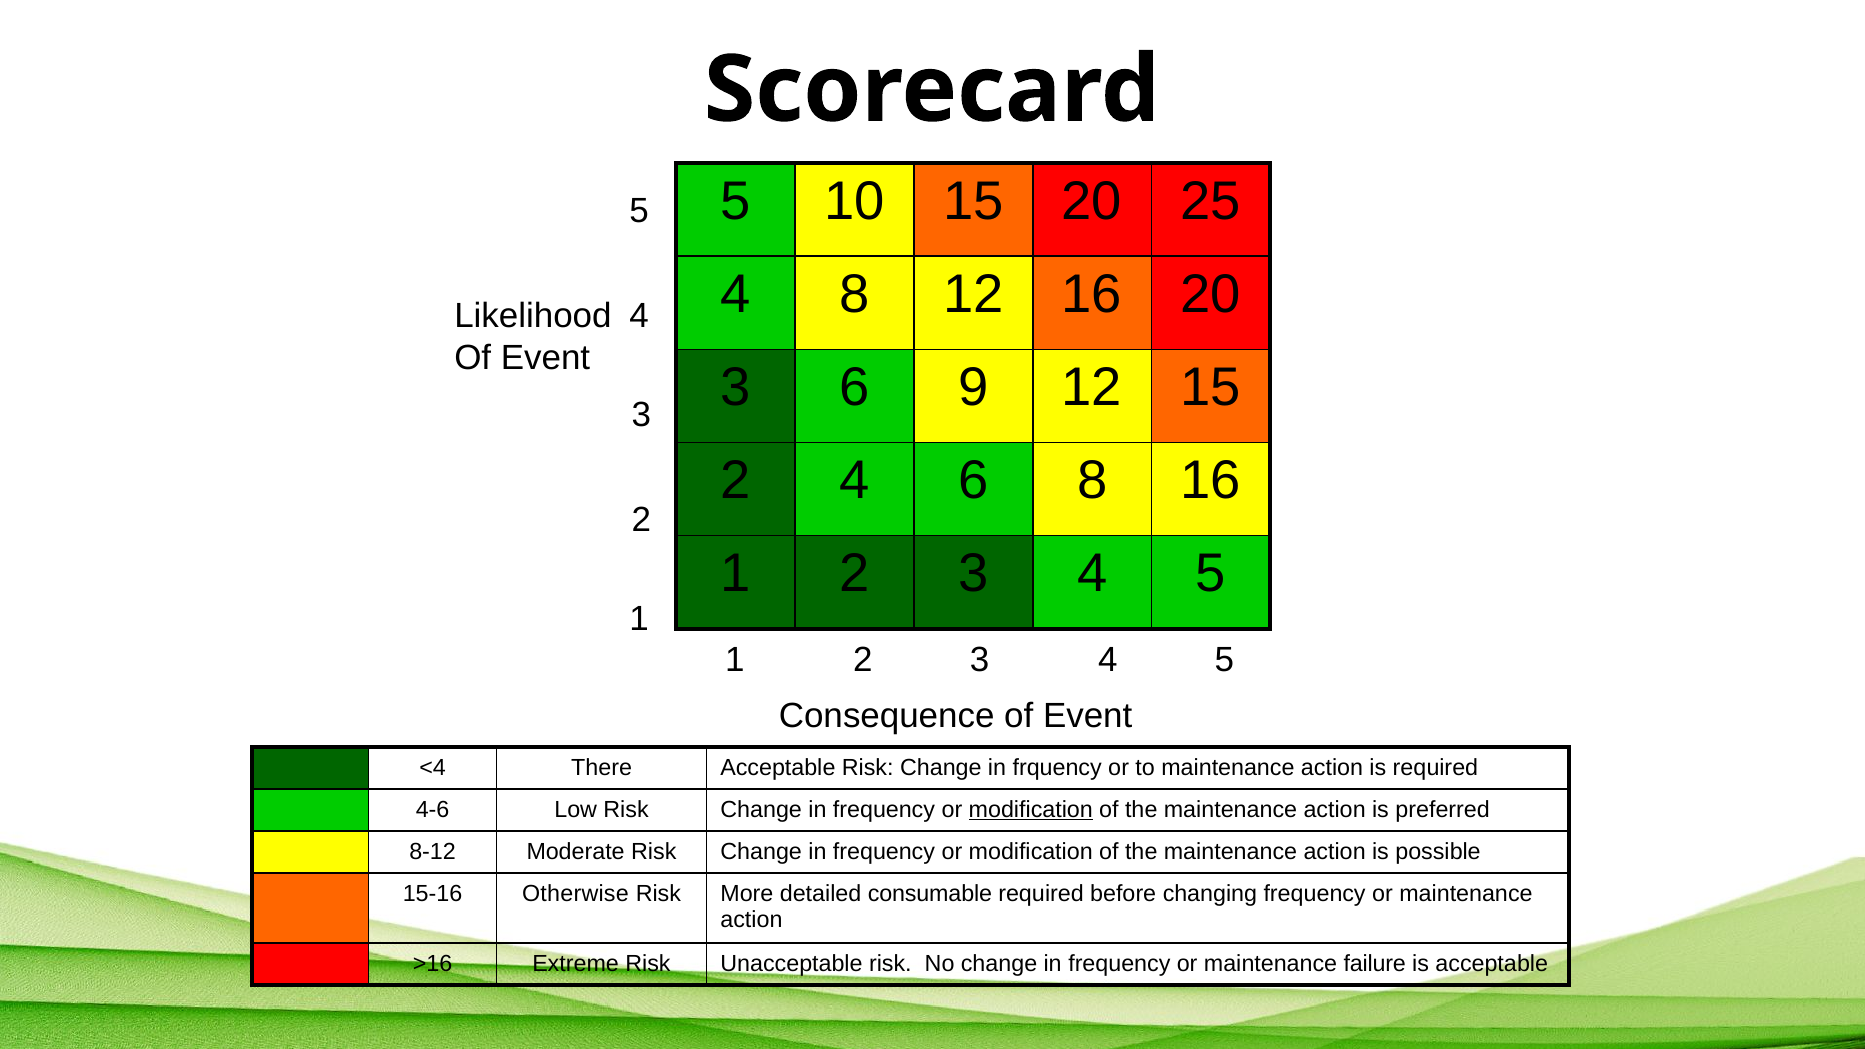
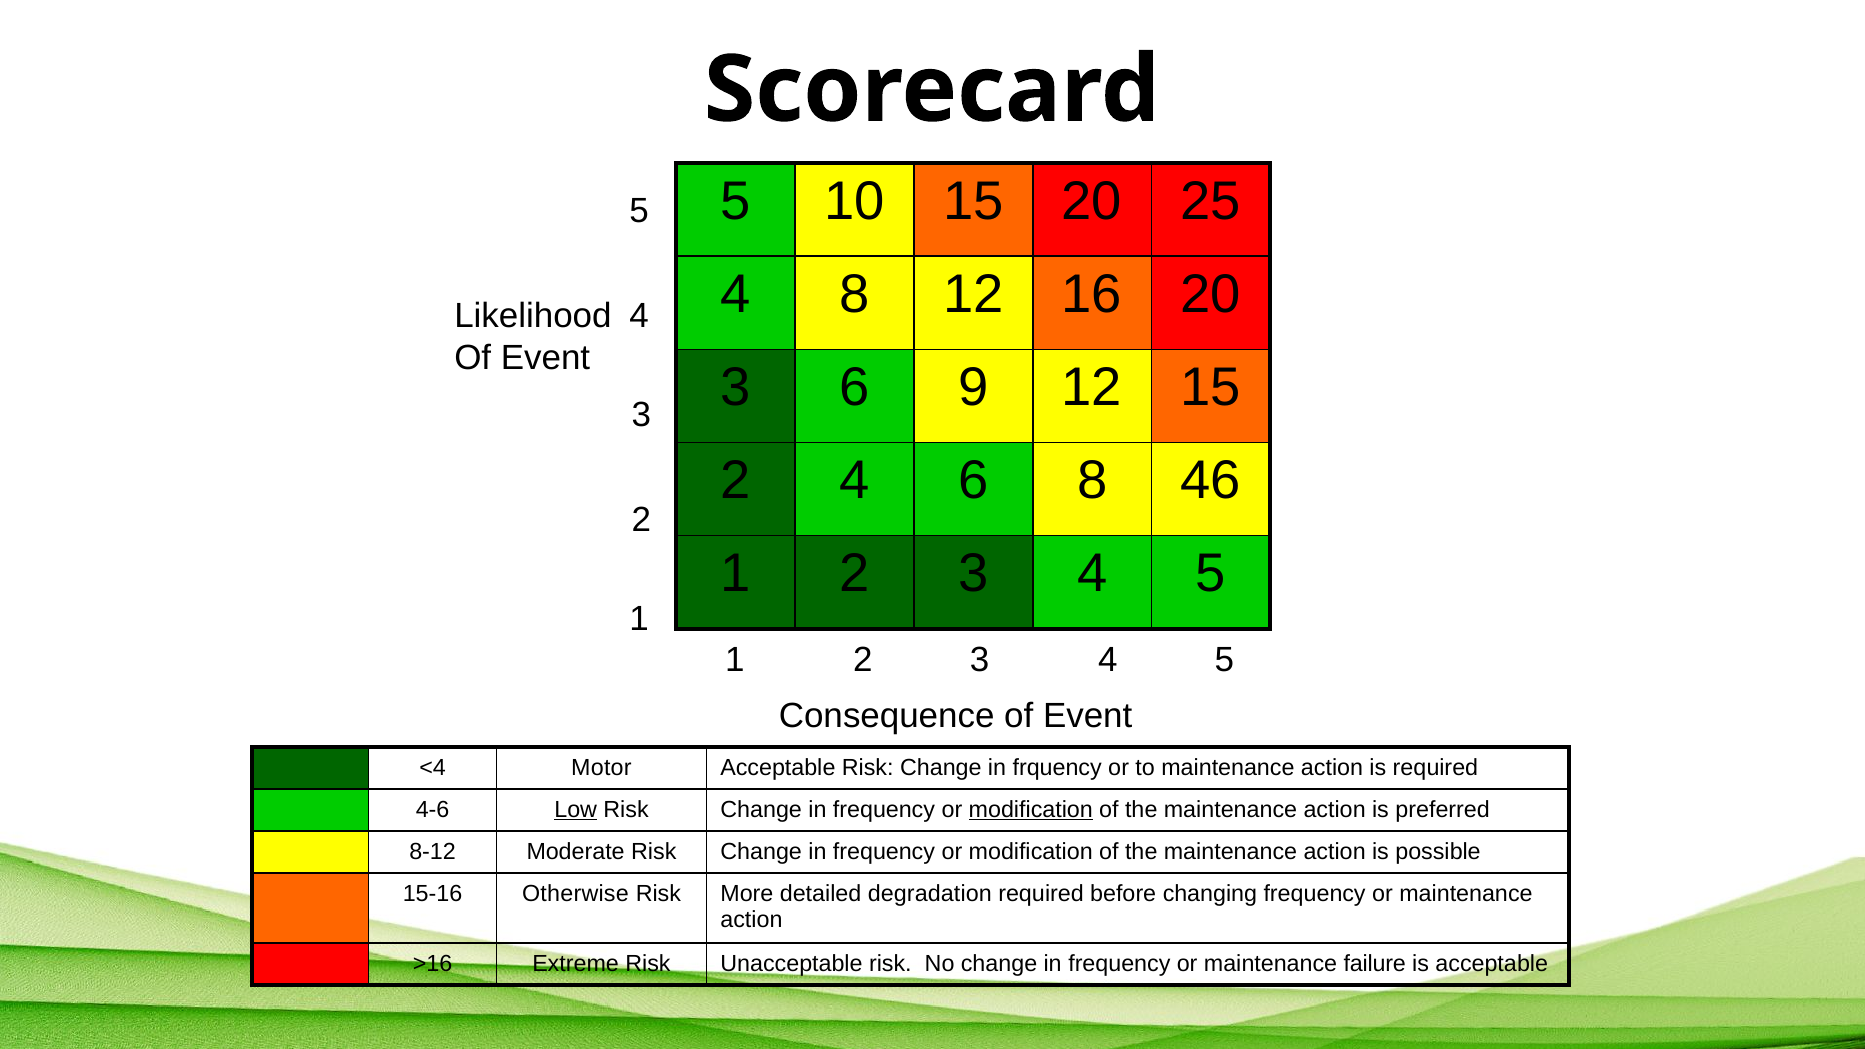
8 16: 16 -> 46 (1211, 481)
There: There -> Motor (601, 768)
Low underline: none -> present (576, 810)
consumable: consumable -> degradation (930, 894)
